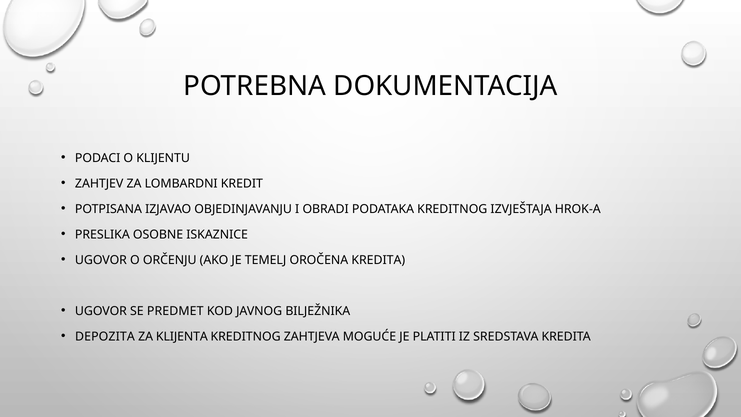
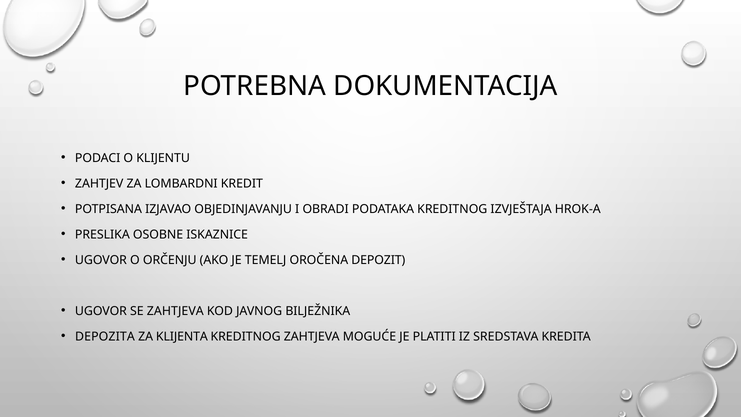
OROČENA KREDITA: KREDITA -> DEPOZIT (378, 260)
SE PREDMET: PREDMET -> ZAHTJEVA (175, 311)
